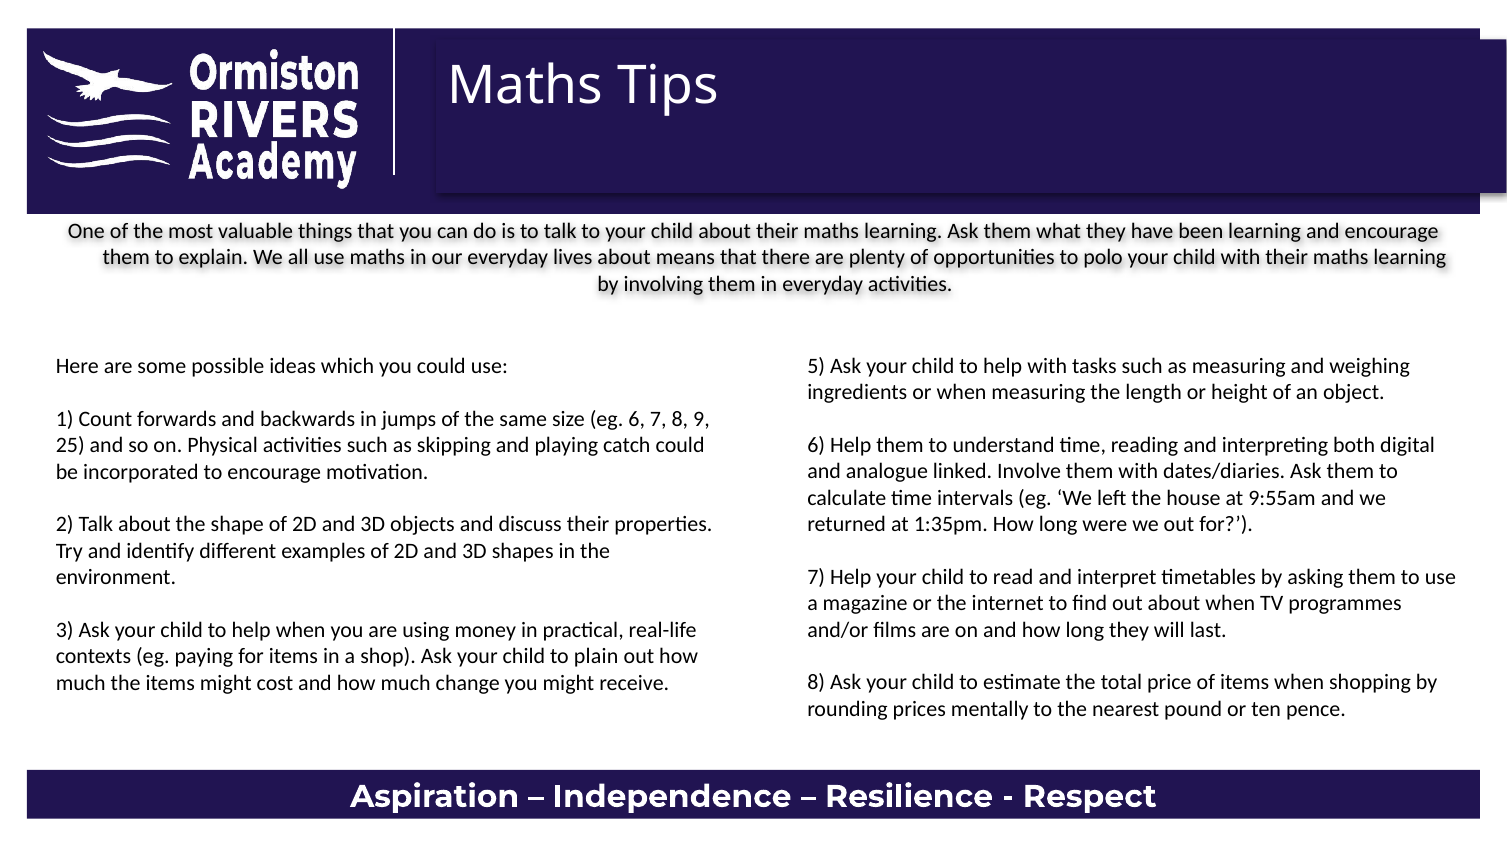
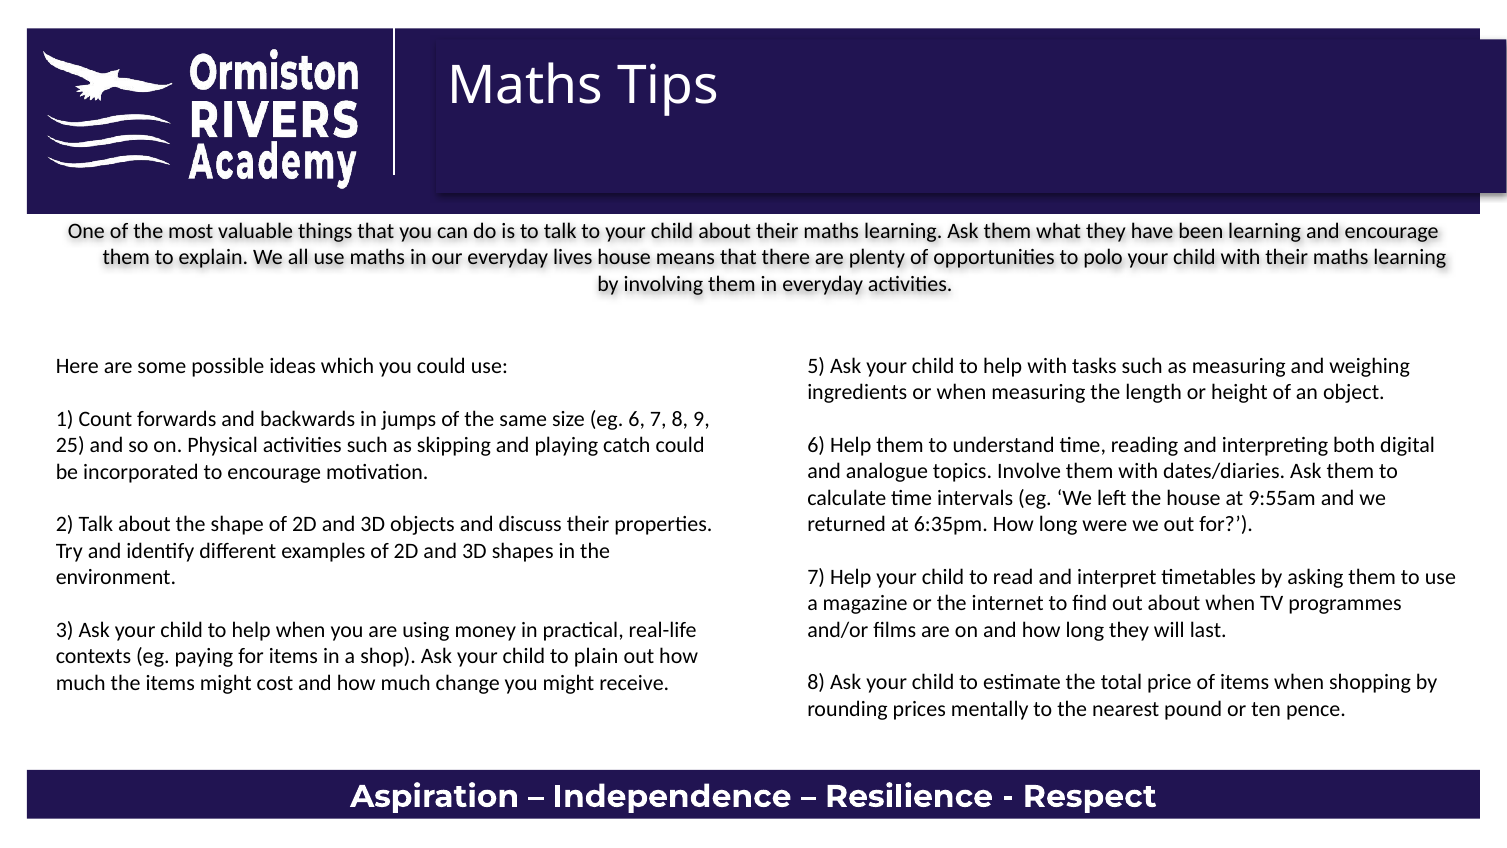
lives about: about -> house (624, 257)
linked: linked -> topics (963, 471)
1:35pm: 1:35pm -> 6:35pm (951, 524)
